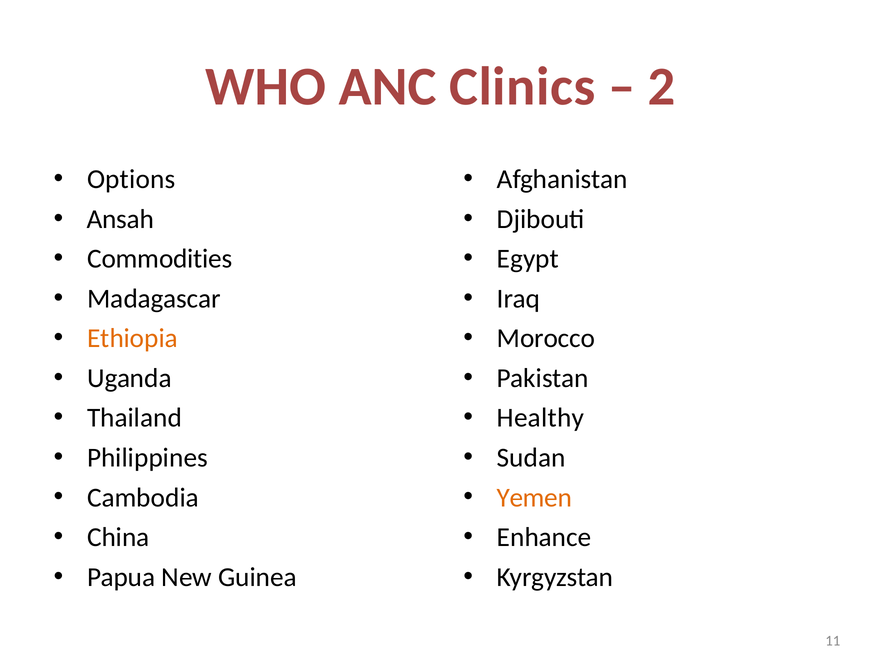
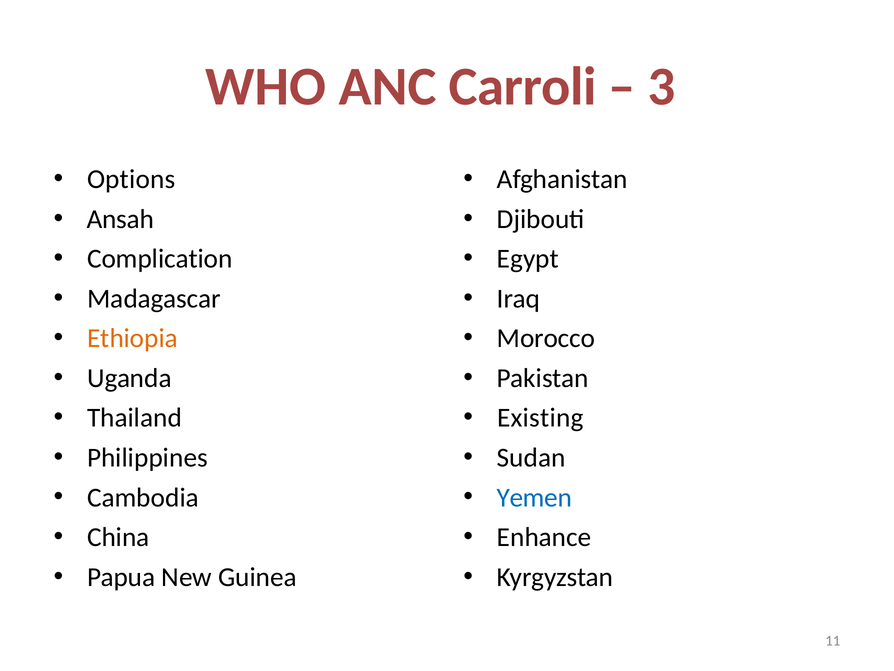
Clinics: Clinics -> Carroli (523, 87)
2: 2 -> 3 (662, 87)
Commodities: Commodities -> Complication (160, 259)
Healthy: Healthy -> Existing (540, 418)
Yemen colour: orange -> blue (534, 497)
